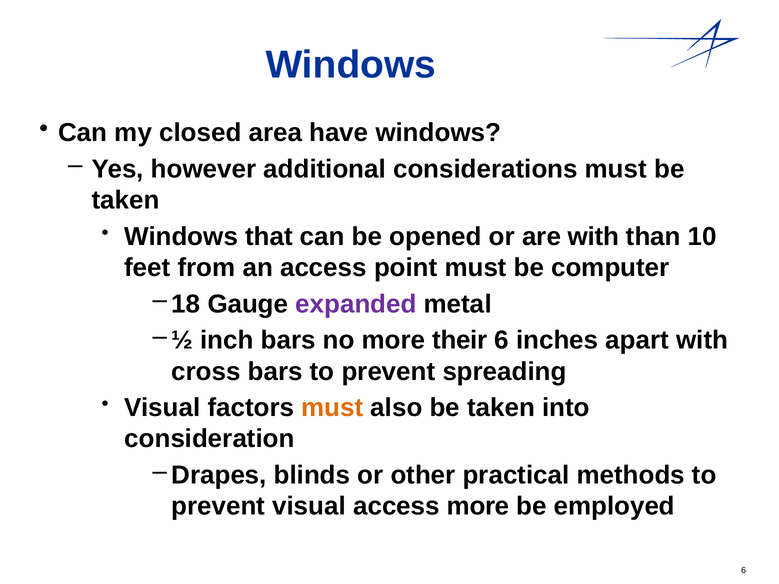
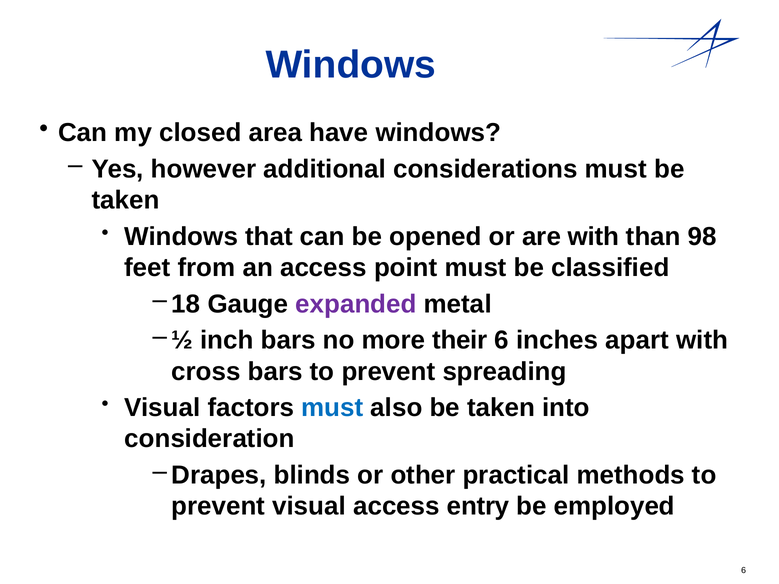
10: 10 -> 98 (702, 237)
computer: computer -> classified (610, 268)
must colour: orange -> blue (332, 408)
access more: more -> entry (478, 507)
